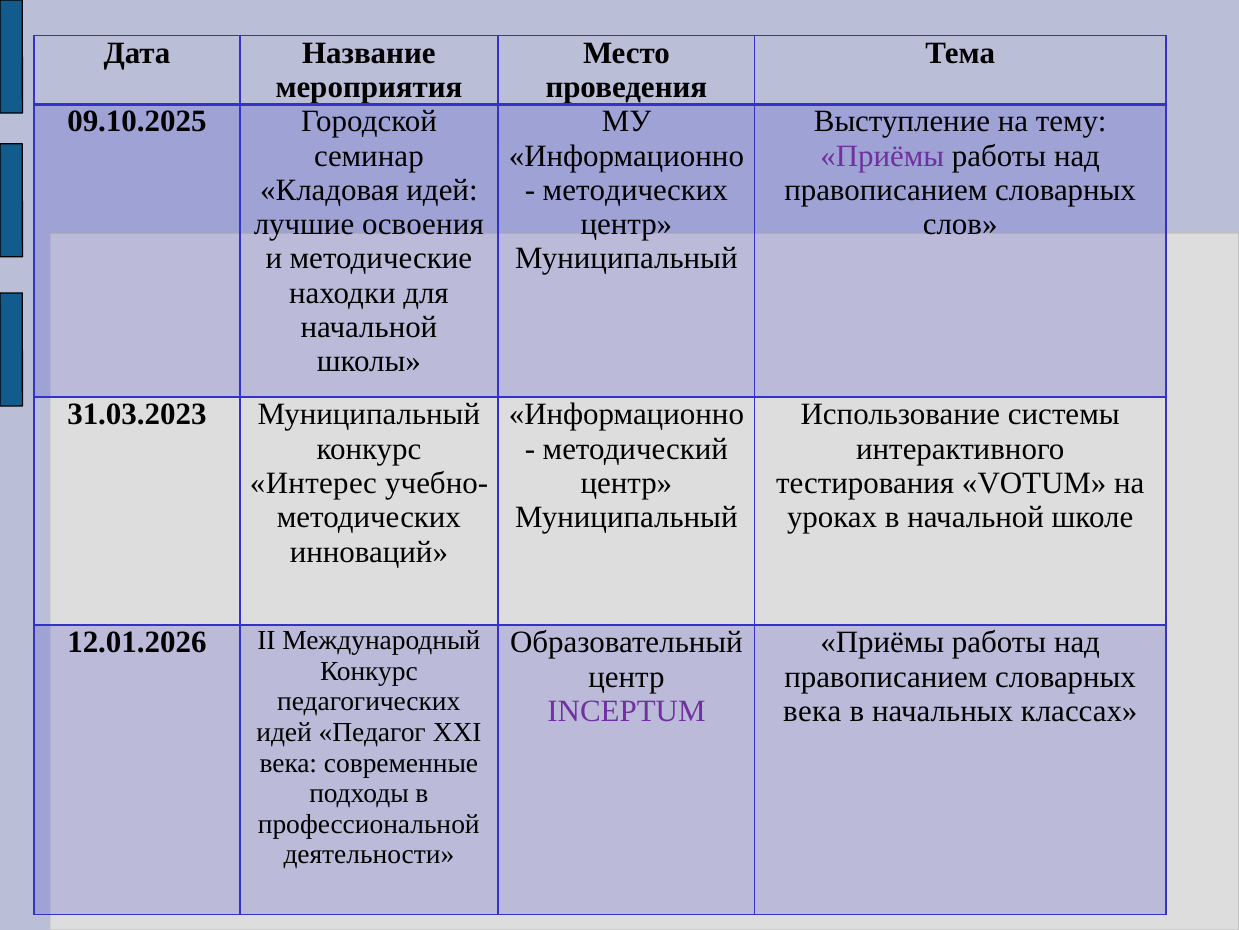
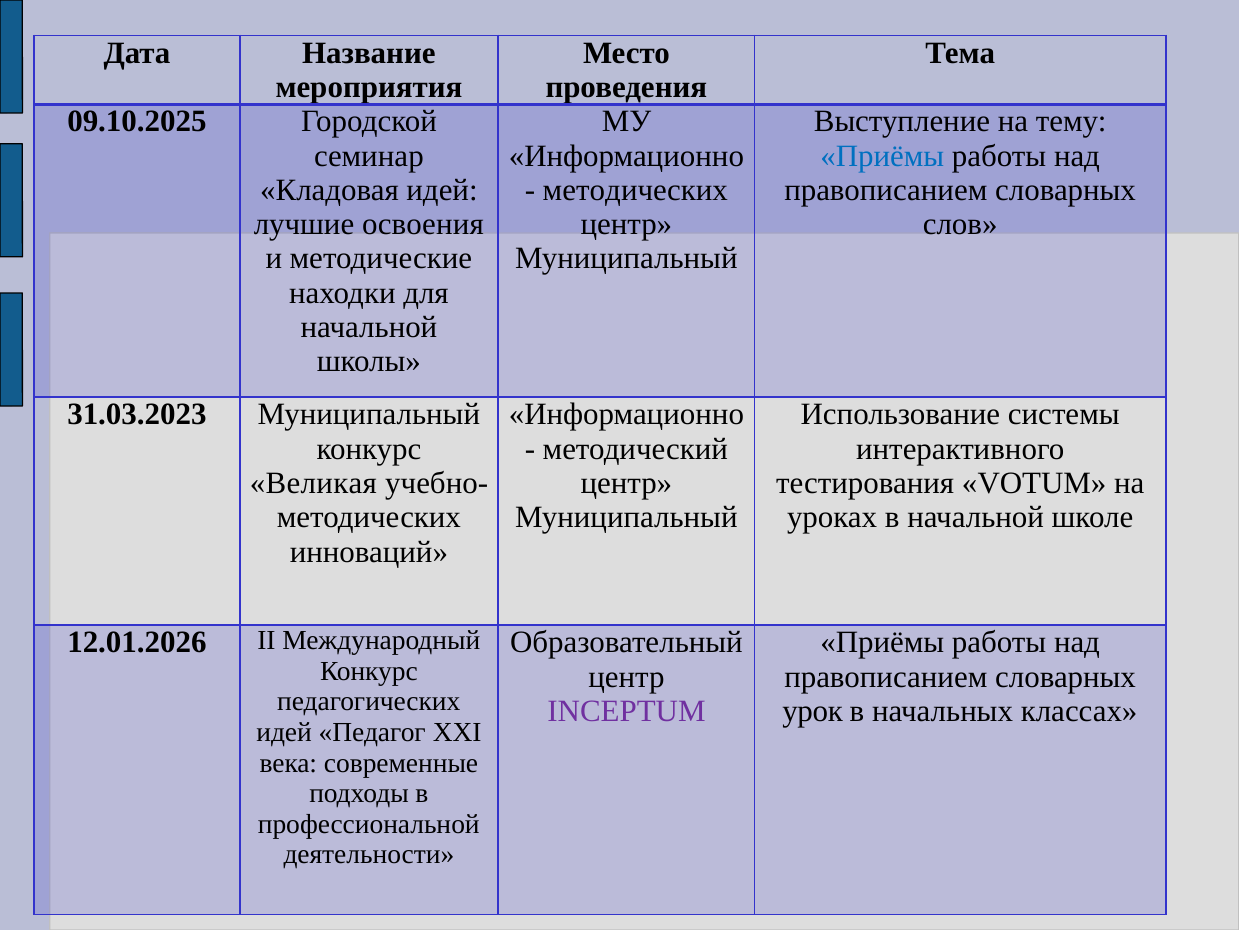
Приёмы colour: purple -> blue (882, 156)
Интерес: Интерес -> Великая (313, 483)
века: века -> урок (813, 711)
